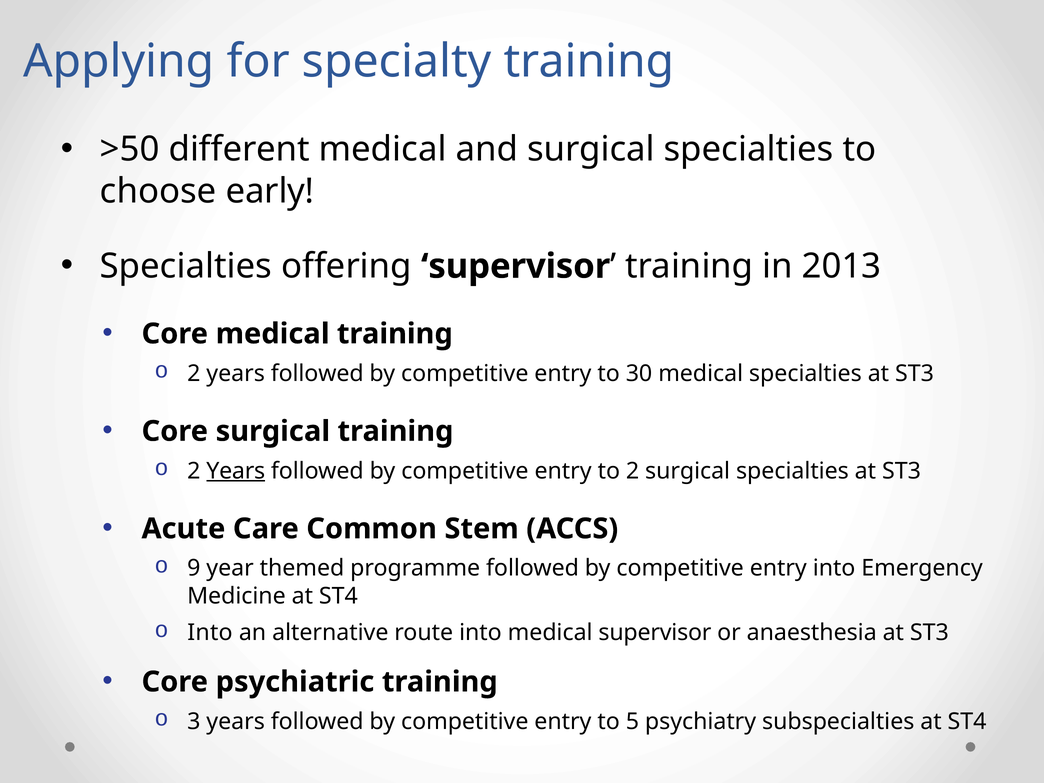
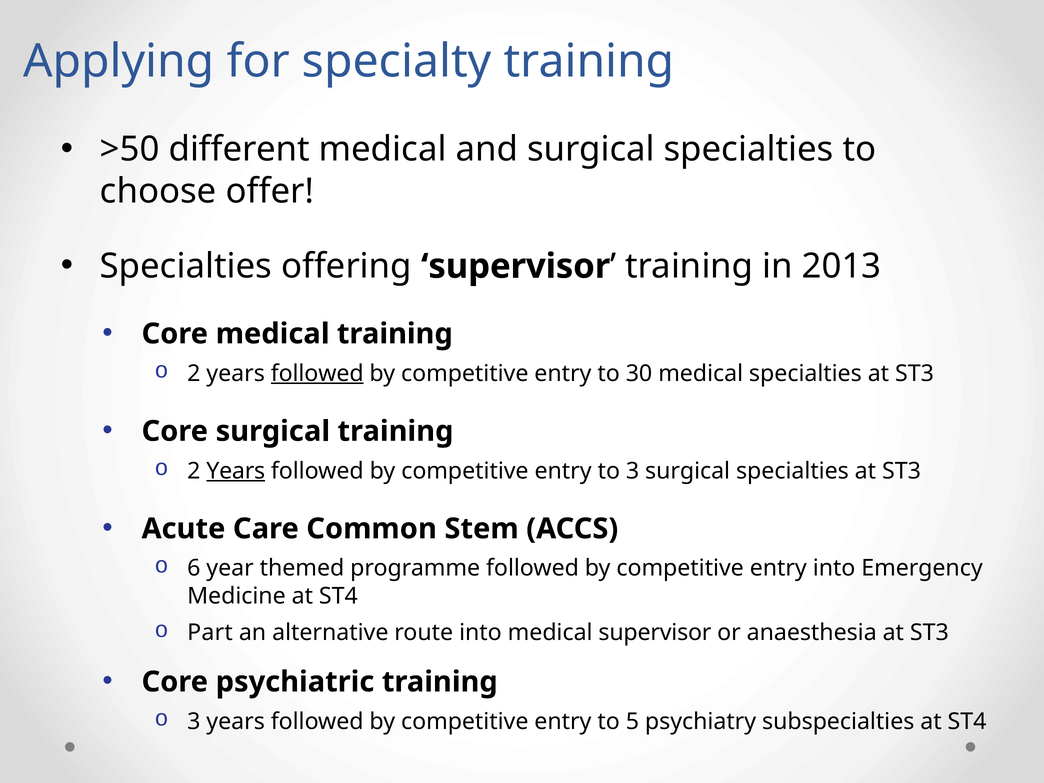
early: early -> offer (270, 191)
followed underline: none -> present (317, 373)
to 2: 2 -> 3 (633, 471)
9: 9 -> 6 (194, 568)
Into: Into -> Part (210, 633)
